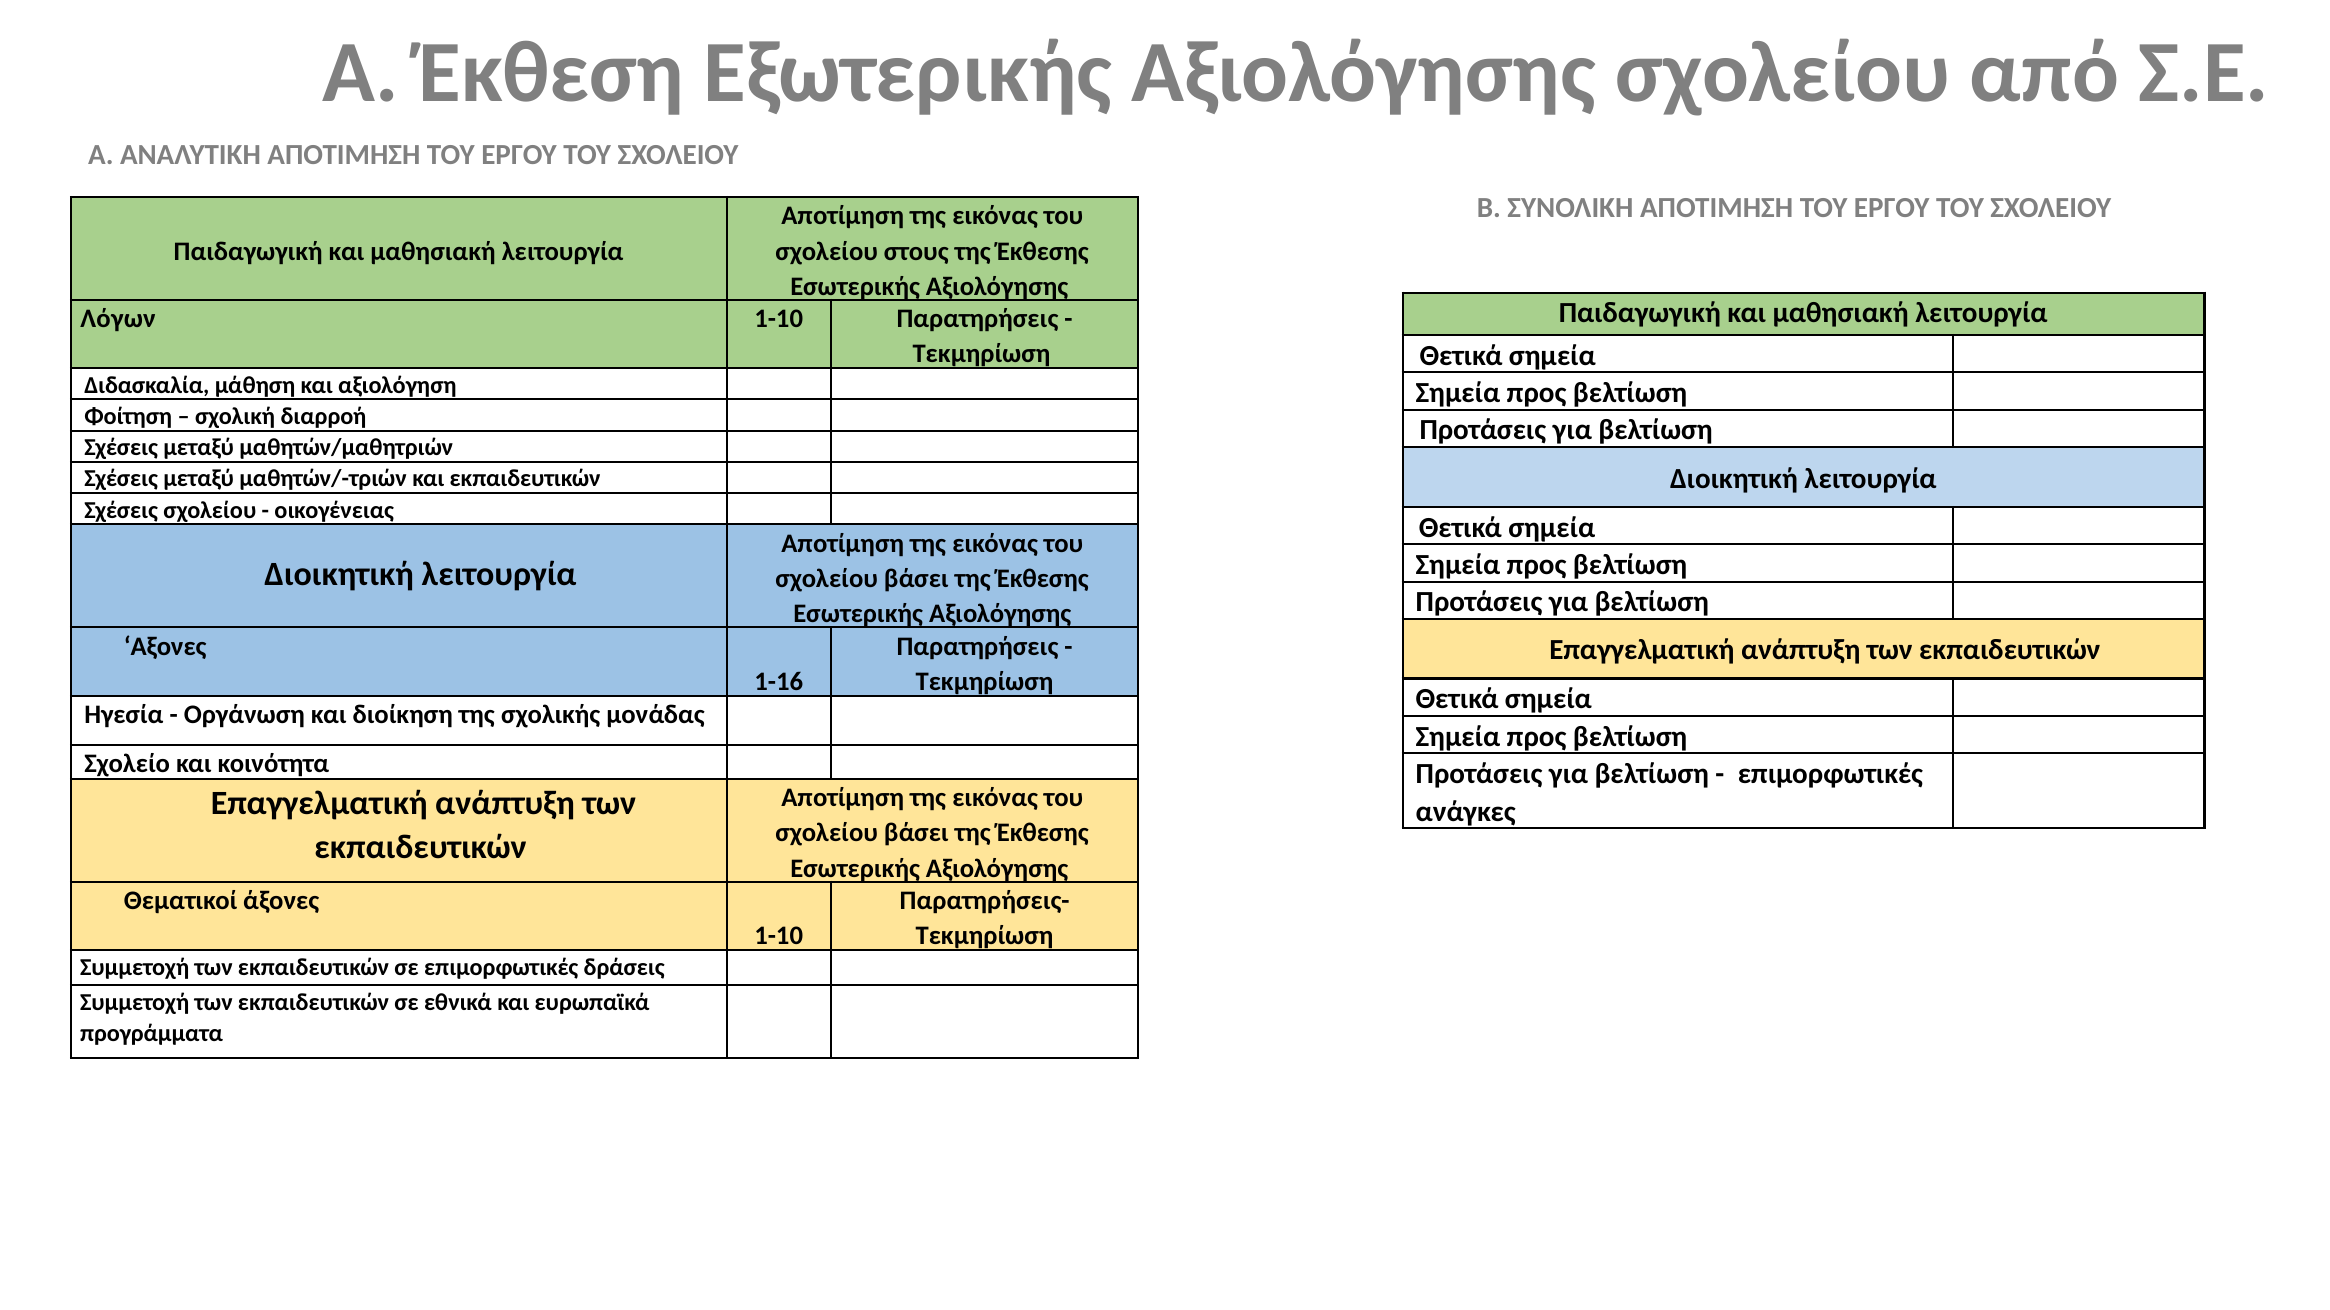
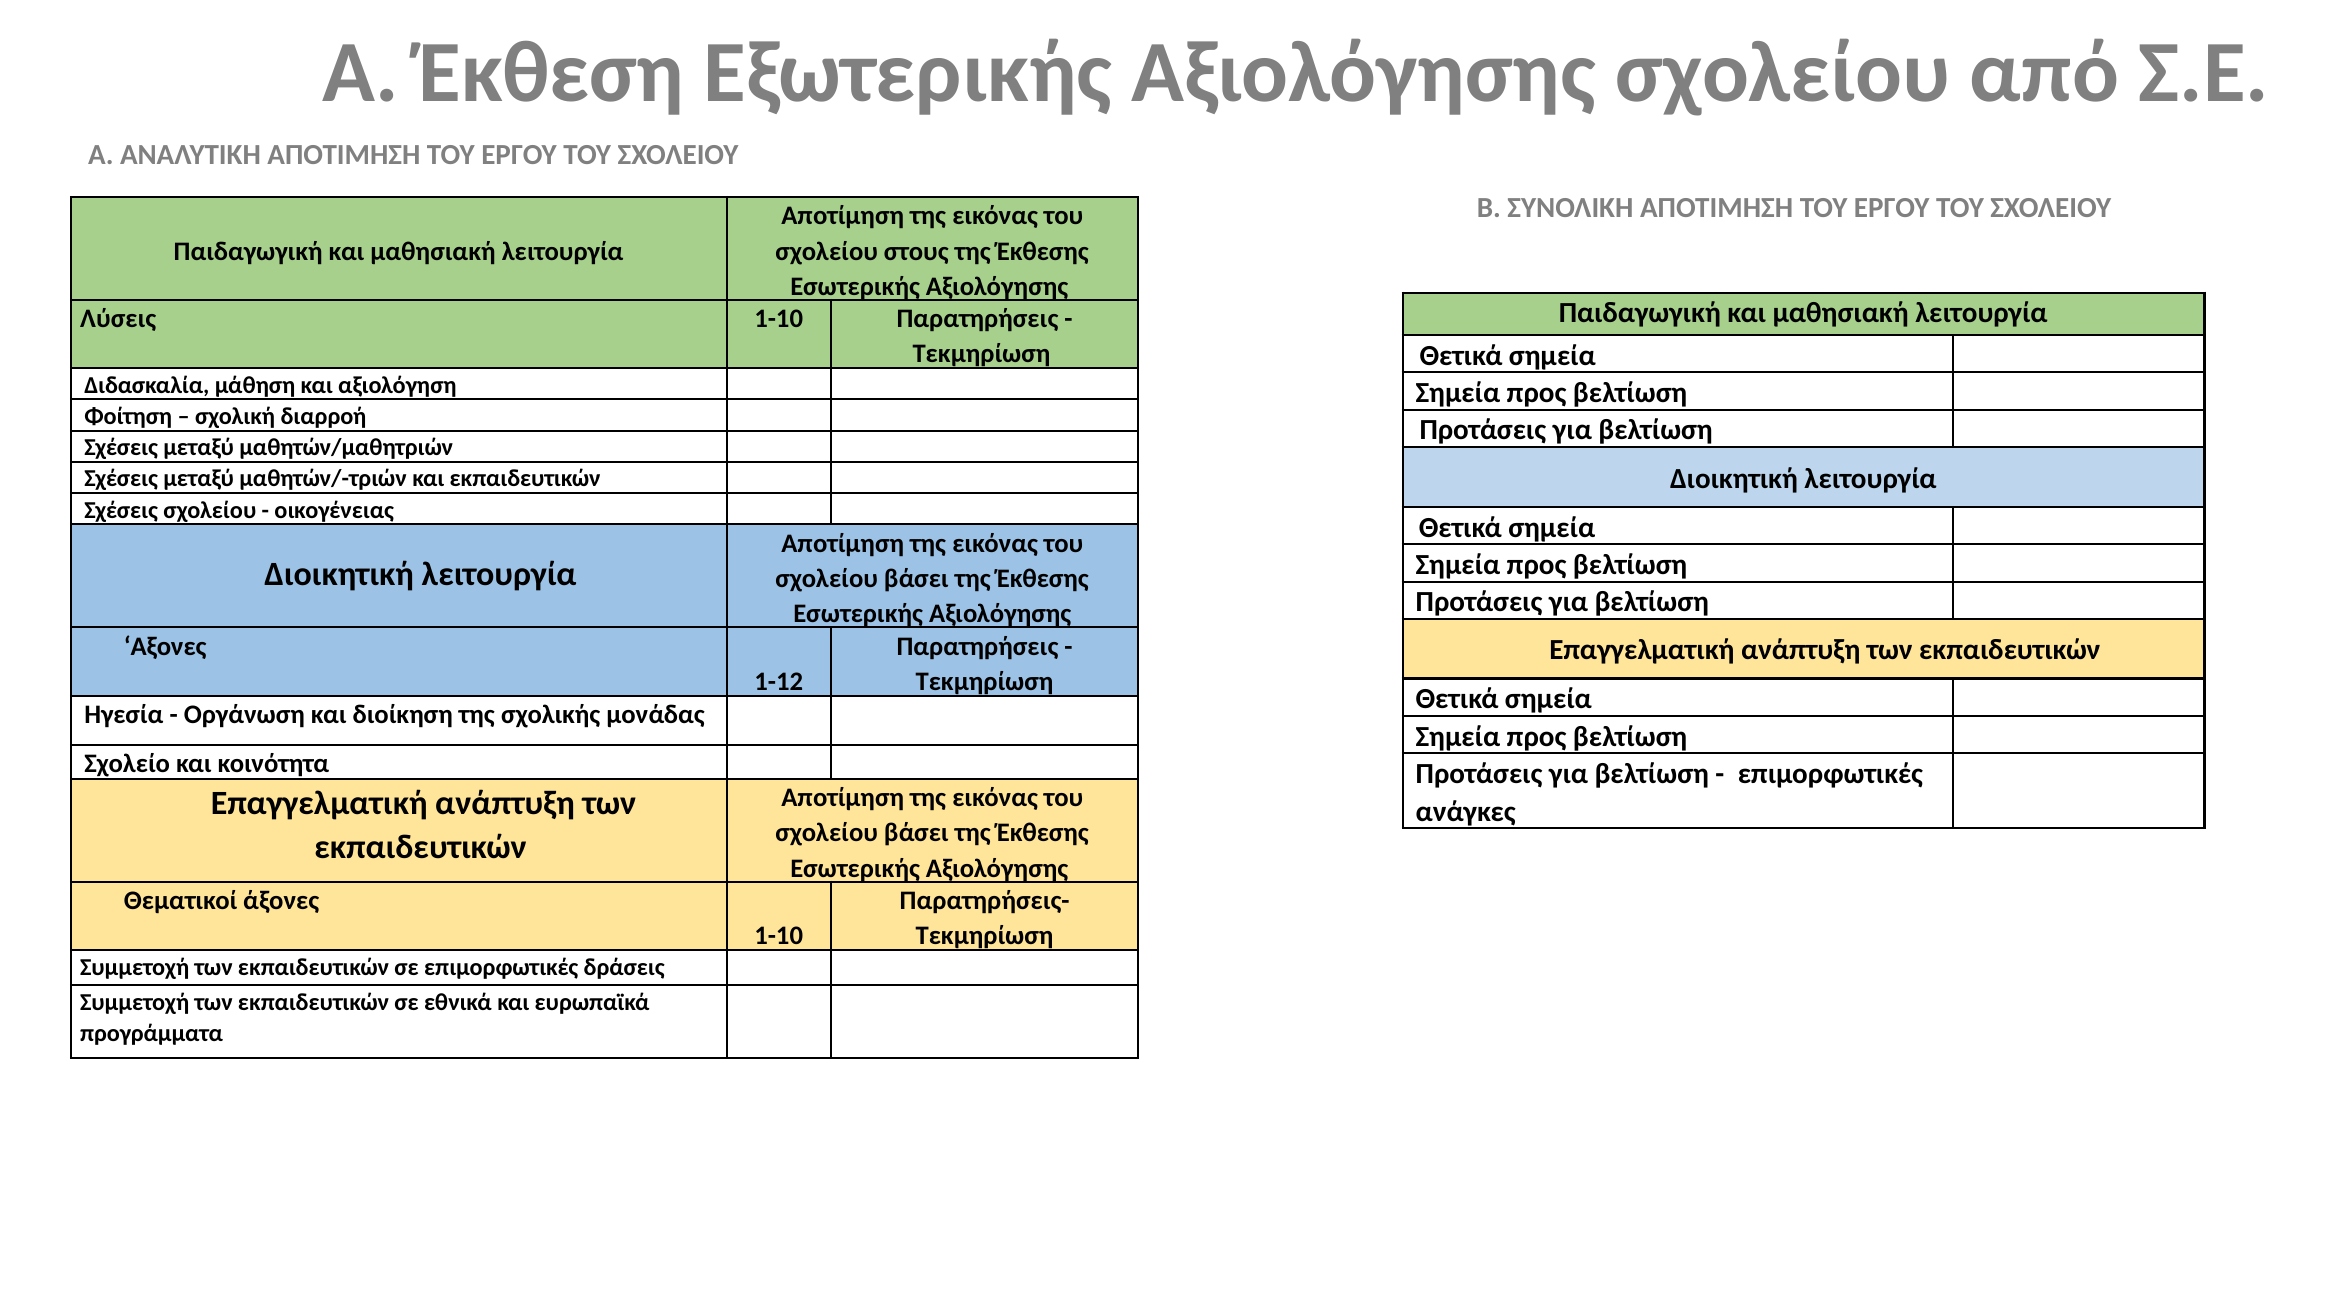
Λόγων: Λόγων -> Λύσεις (118, 319)
1-16: 1-16 -> 1-12 (779, 682)
